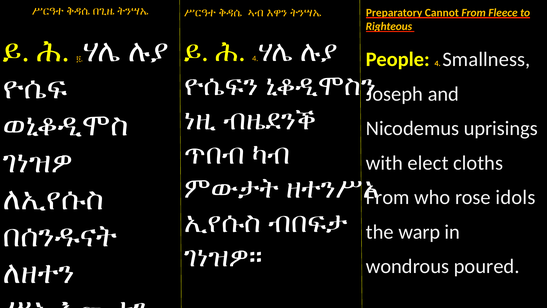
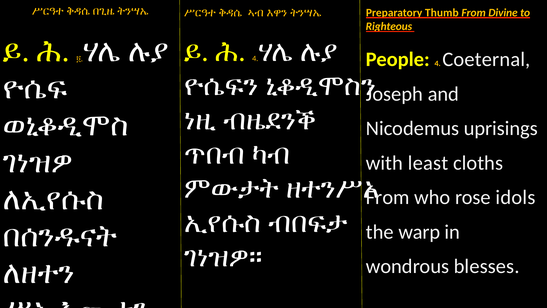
Cannot: Cannot -> Thumb (442, 13)
Fleece: Fleece -> Divine (503, 13)
Smallness: Smallness -> Coeternal (486, 59)
elect: elect -> least (428, 163)
poured: poured -> blesses (487, 266)
